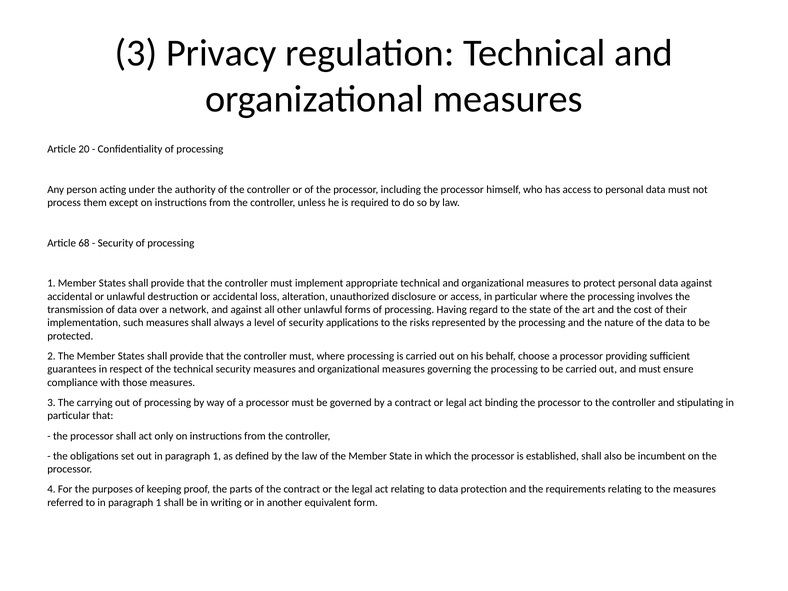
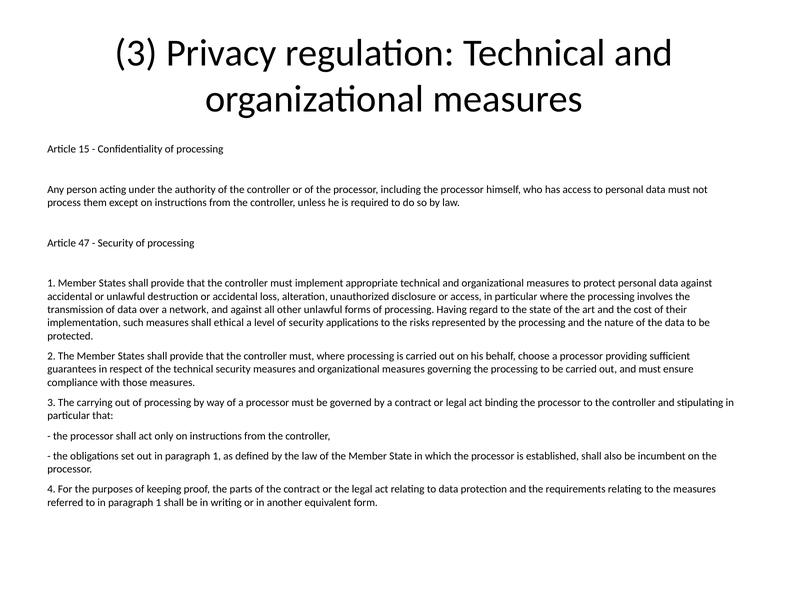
20: 20 -> 15 (84, 149)
68: 68 -> 47 (84, 243)
always: always -> ethical (229, 323)
